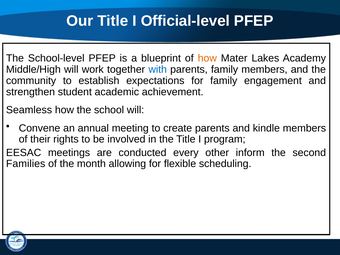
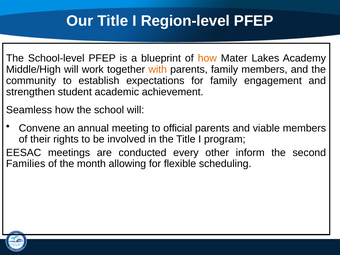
Official-level: Official-level -> Region-level (185, 21)
with colour: blue -> orange (158, 69)
create: create -> official (178, 128)
kindle: kindle -> viable (266, 128)
